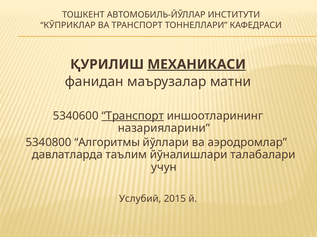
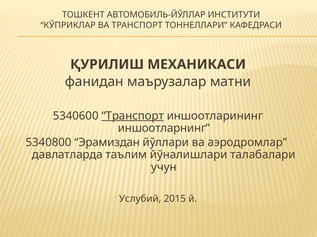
МЕХАНИКАСИ underline: present -> none (197, 65)
назарияларини: назарияларини -> иншоотларнинг (164, 128)
Алгоритмы: Алгоритмы -> Эрамиздан (107, 143)
